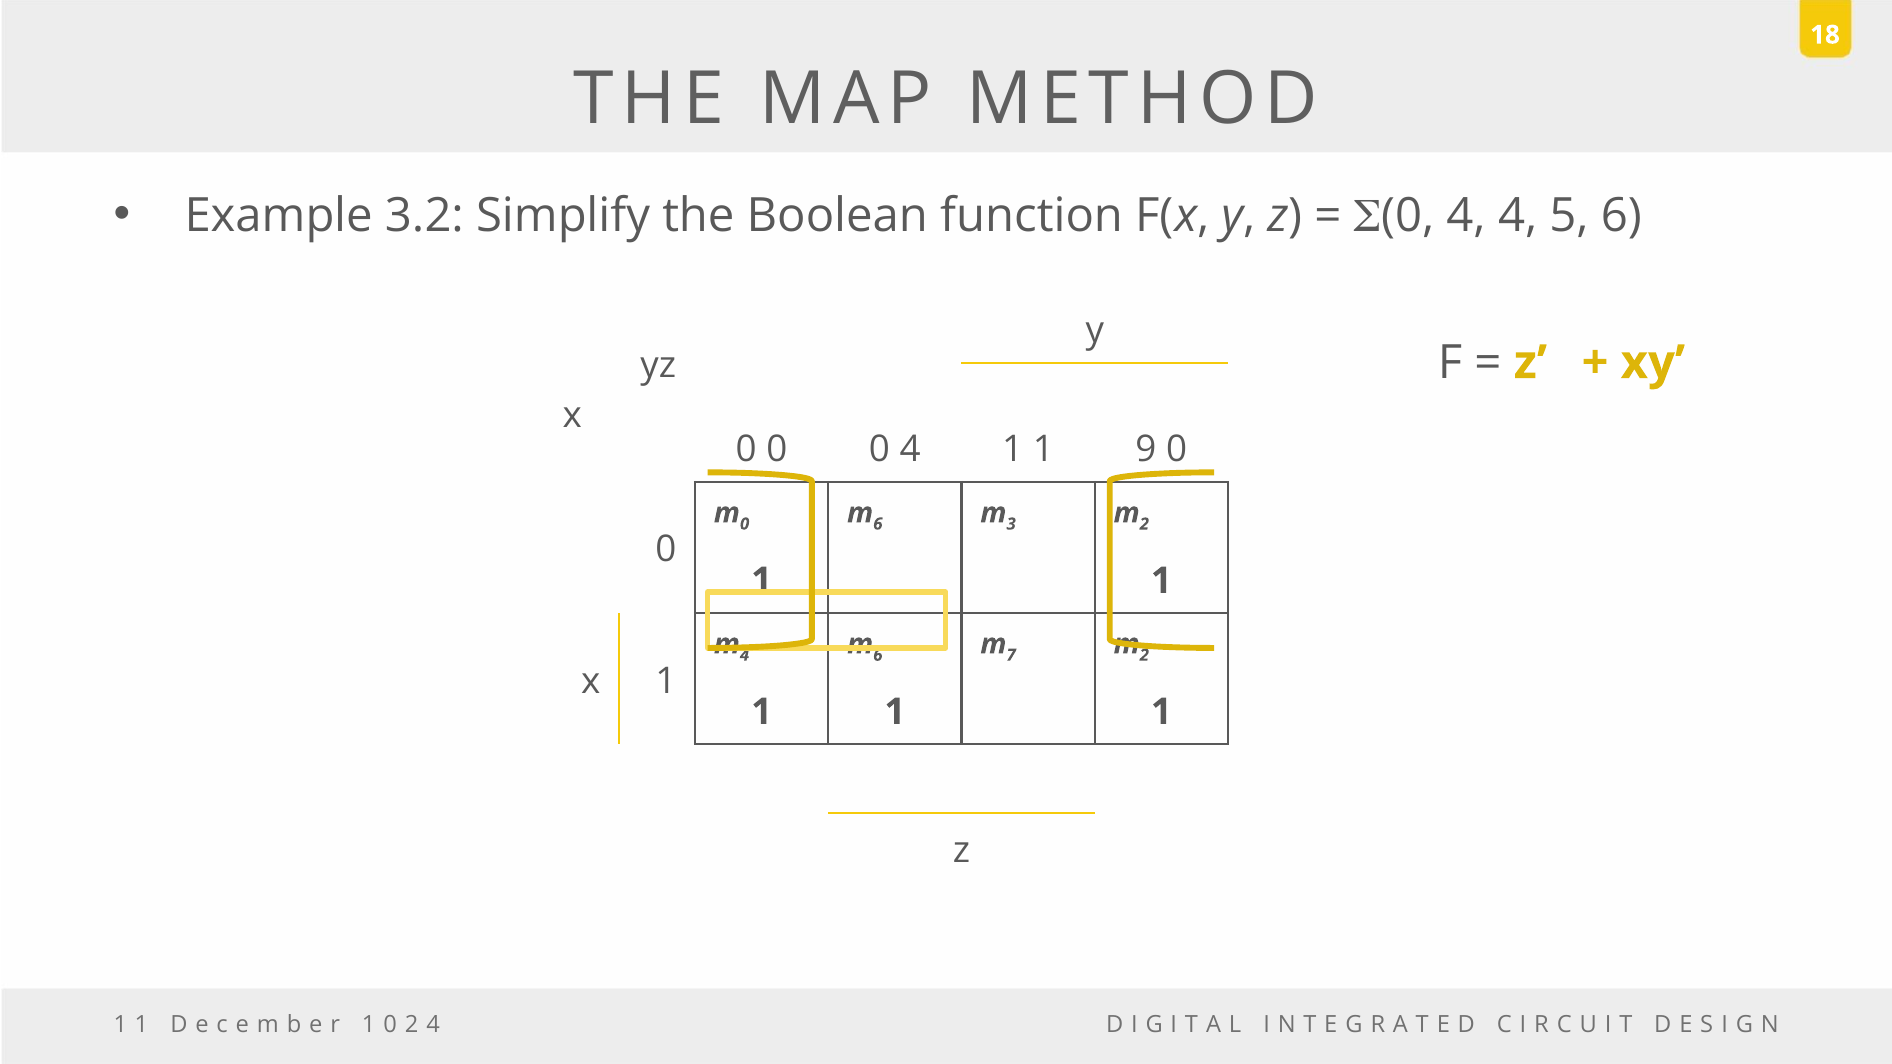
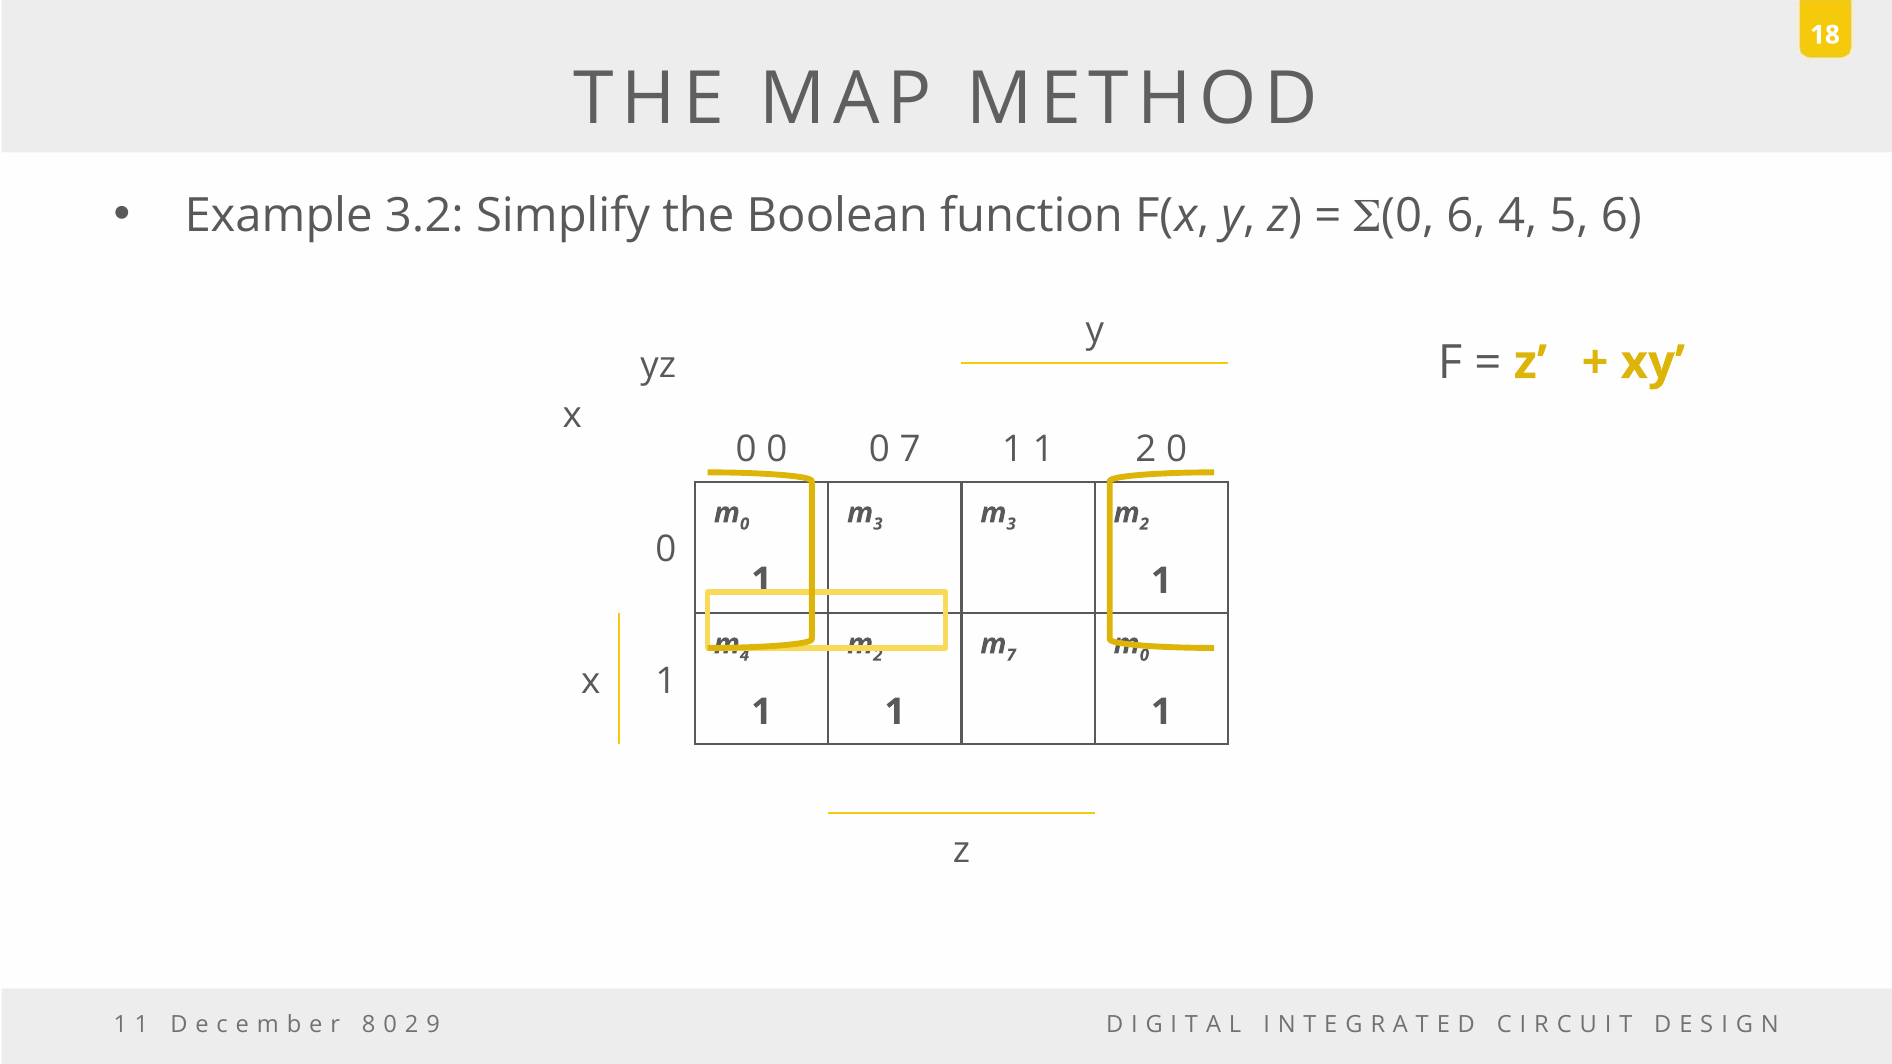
S(0 4: 4 -> 6 (1466, 216)
0 4: 4 -> 7 (910, 450)
1 9: 9 -> 2 (1146, 450)
6: 6 -> 3 (878, 524)
6: 6 -> 2 (878, 655)
2: 2 -> 0 (1144, 655)
1: 1 -> 8 (369, 1025)
2 4: 4 -> 9 (433, 1025)
